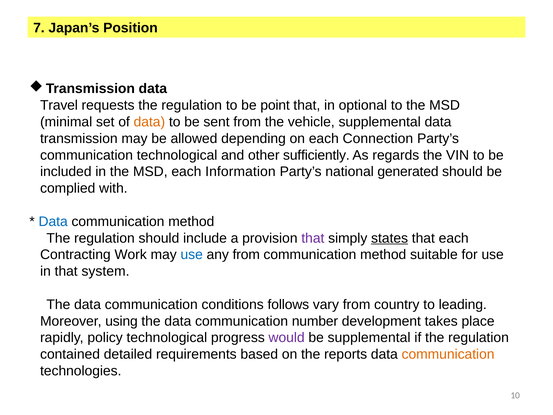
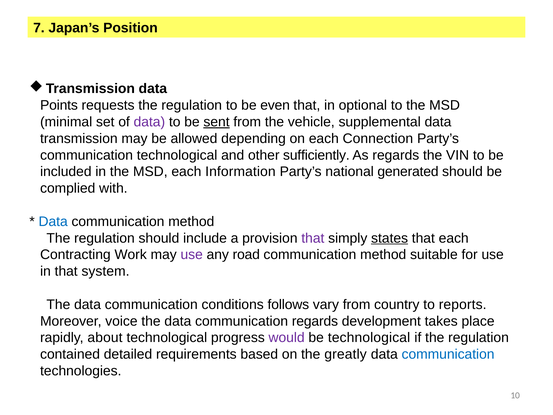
Travel: Travel -> Points (59, 105)
point: point -> even (275, 105)
data colour: orange -> purple (149, 122)
sent underline: none -> present (217, 122)
use colour: blue -> purple (192, 255)
any from: from -> road (246, 255)
leading: leading -> reports (463, 304)
using: using -> voice (121, 321)
communication number: number -> regards (315, 321)
policy: policy -> about (105, 338)
be supplemental: supplemental -> technological (369, 338)
reports: reports -> greatly (346, 354)
communication colour: orange -> blue (448, 354)
